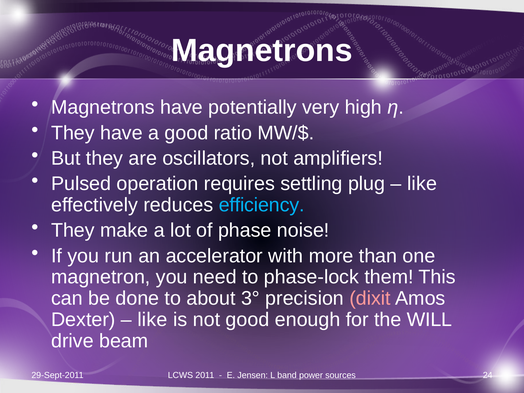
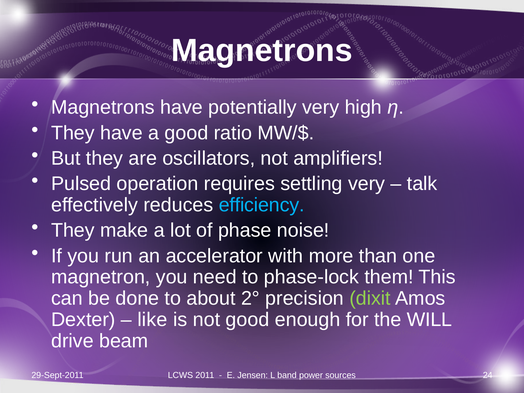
settling plug: plug -> very (367, 184)
like: like -> talk (422, 184)
3°: 3° -> 2° (250, 298)
dixit colour: pink -> light green (370, 298)
